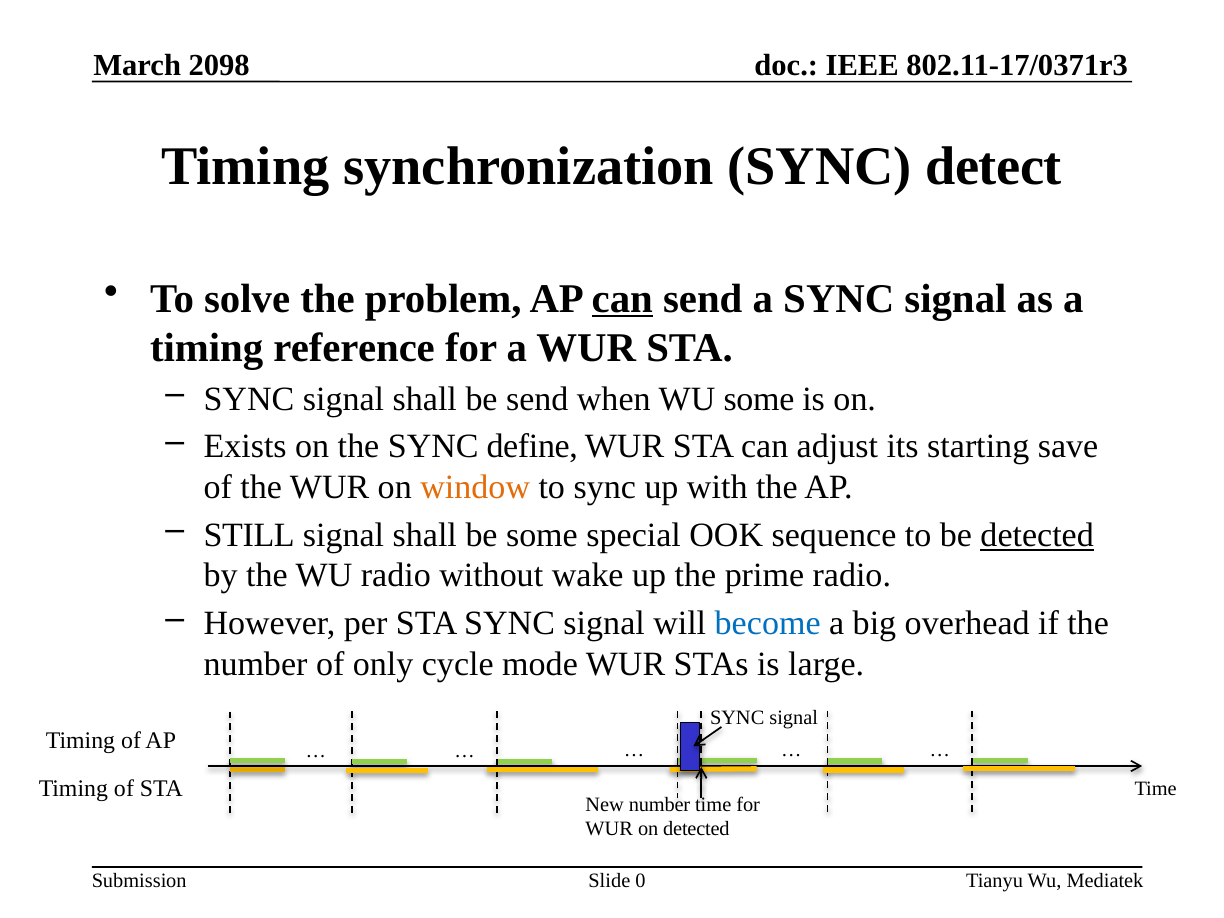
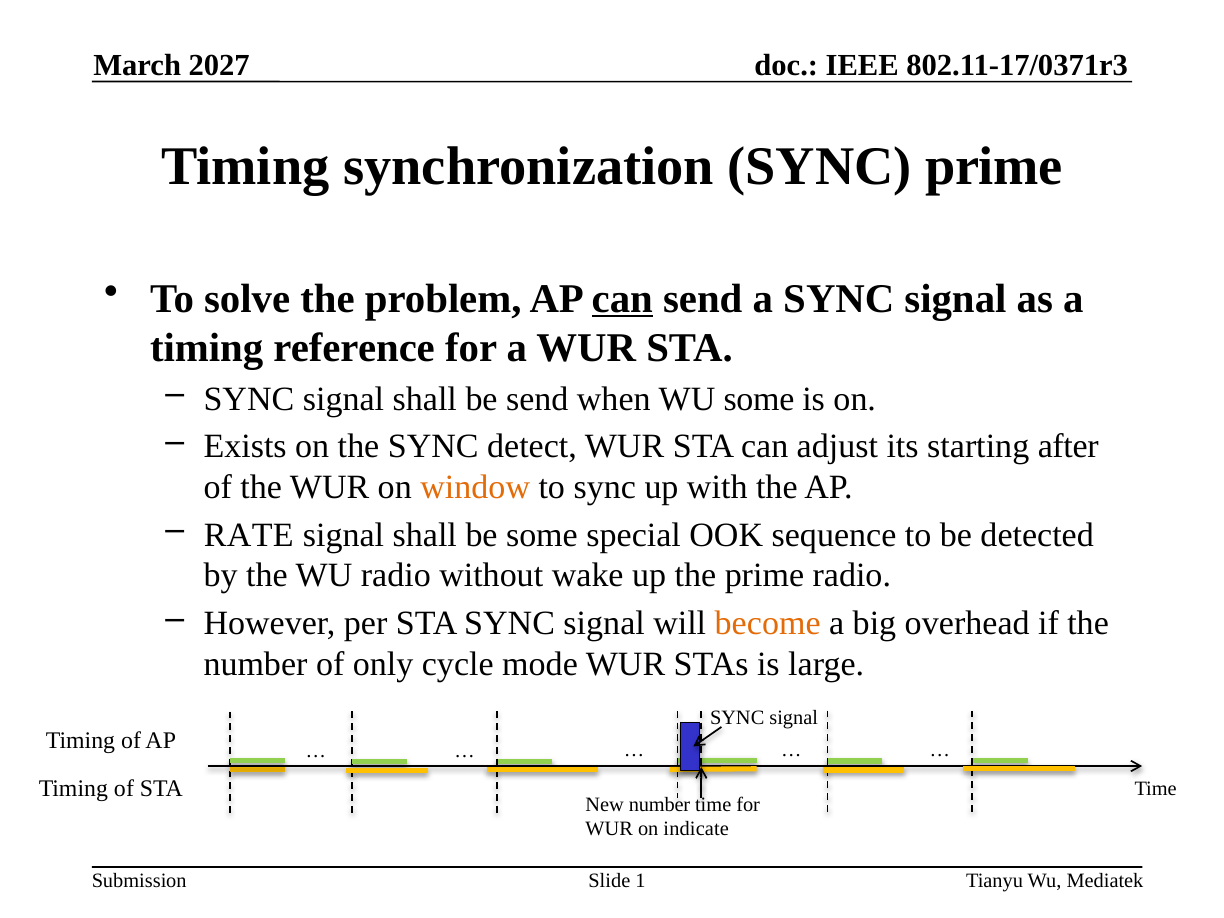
2098: 2098 -> 2027 (219, 65)
SYNC detect: detect -> prime (994, 167)
define: define -> detect (532, 446)
save: save -> after (1068, 446)
STILL: STILL -> RATE (249, 535)
detected underline: present -> none (1037, 535)
become colour: blue -> orange (768, 623)
on detected: detected -> indicate (696, 829)
0: 0 -> 1 (641, 880)
